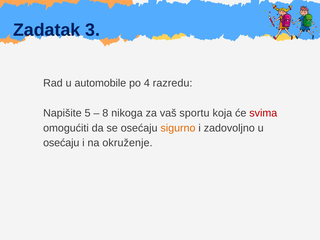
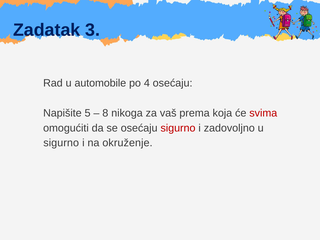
4 razredu: razredu -> osećaju (173, 83)
sportu: sportu -> prema (195, 113)
sigurno colour: orange -> red (178, 128)
osećaju: osećaju -> sigurno (61, 143)
